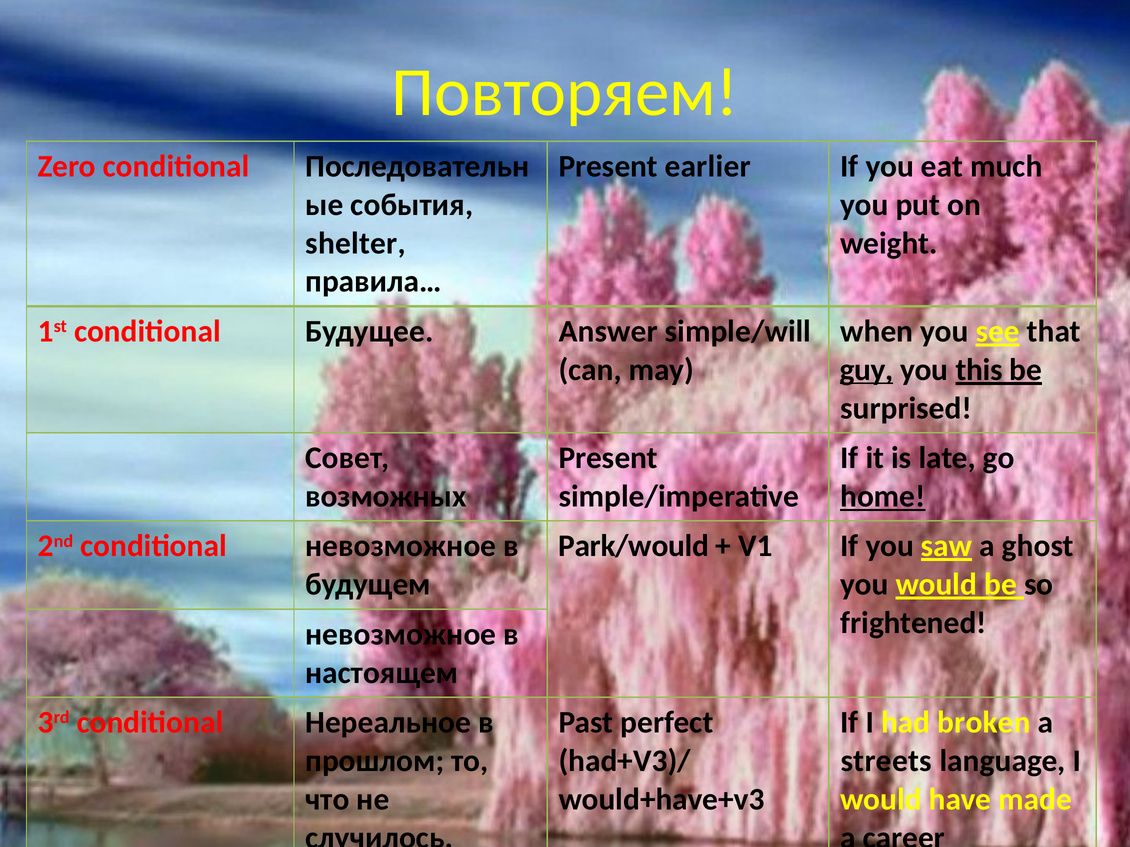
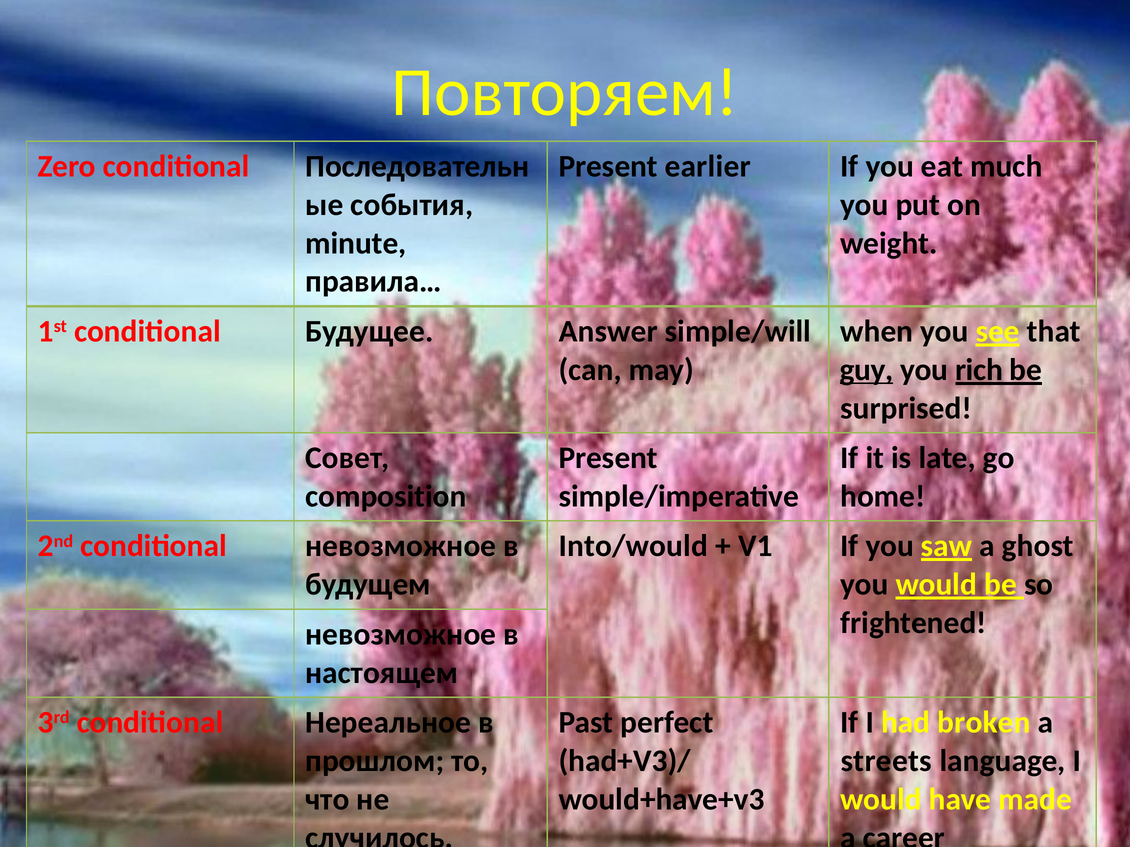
shelter: shelter -> minute (356, 243)
this: this -> rich (979, 370)
возможных: возможных -> composition (386, 497)
home underline: present -> none (883, 497)
Park/would: Park/would -> Into/would (633, 546)
